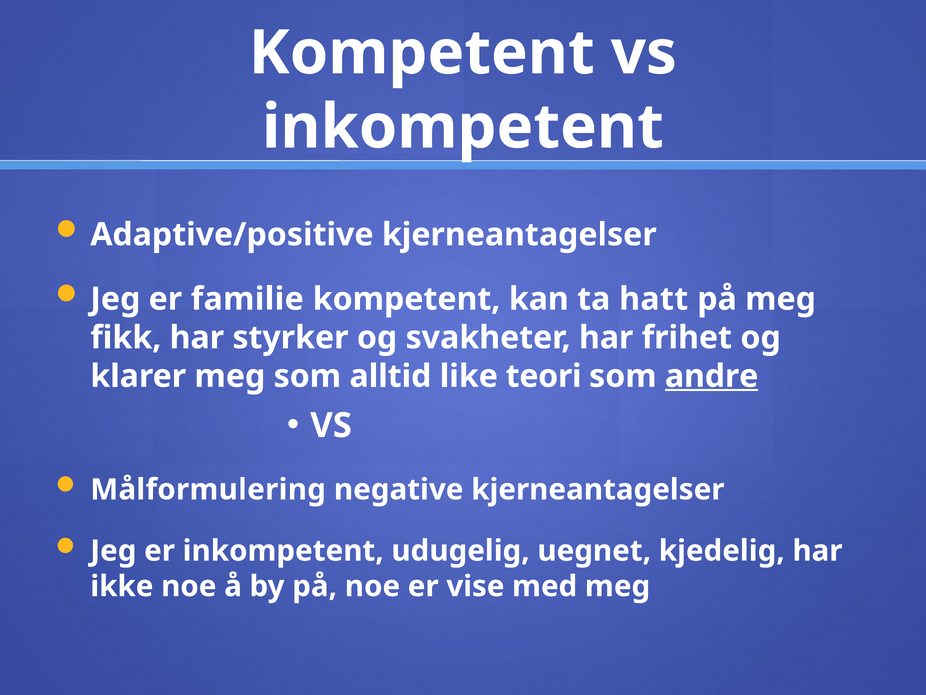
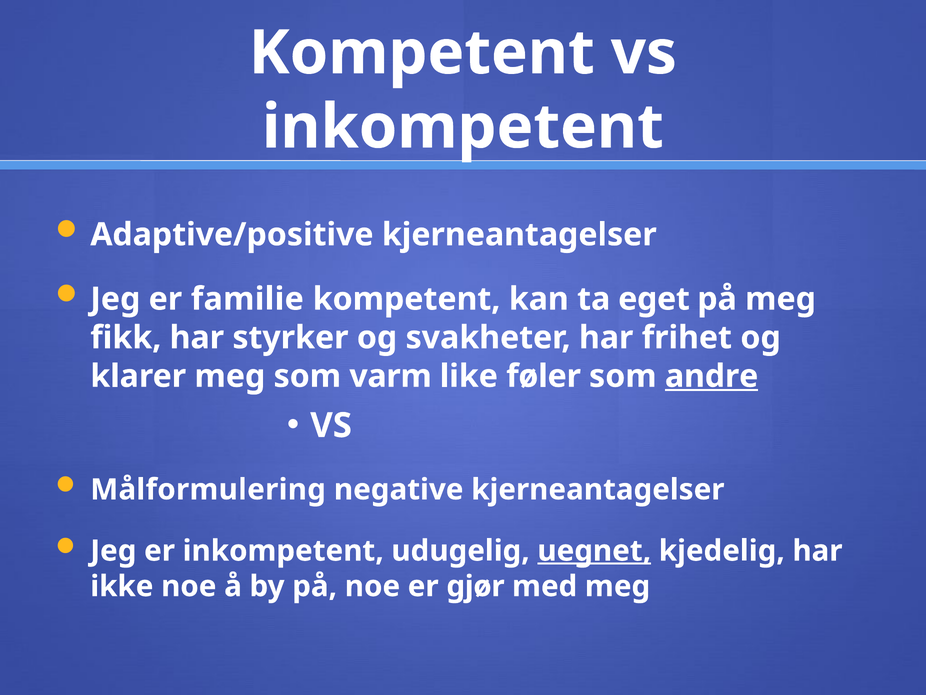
hatt: hatt -> eget (654, 299)
alltid: alltid -> varm (391, 376)
teori: teori -> føler (544, 376)
uegnet underline: none -> present (594, 550)
vise: vise -> gjør (476, 586)
